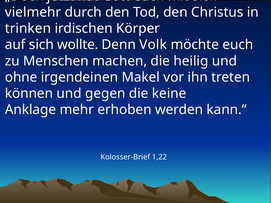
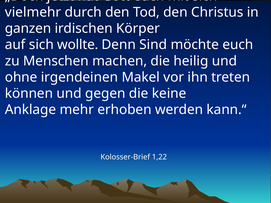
trinken: trinken -> ganzen (28, 28)
Volk: Volk -> Sind (153, 45)
